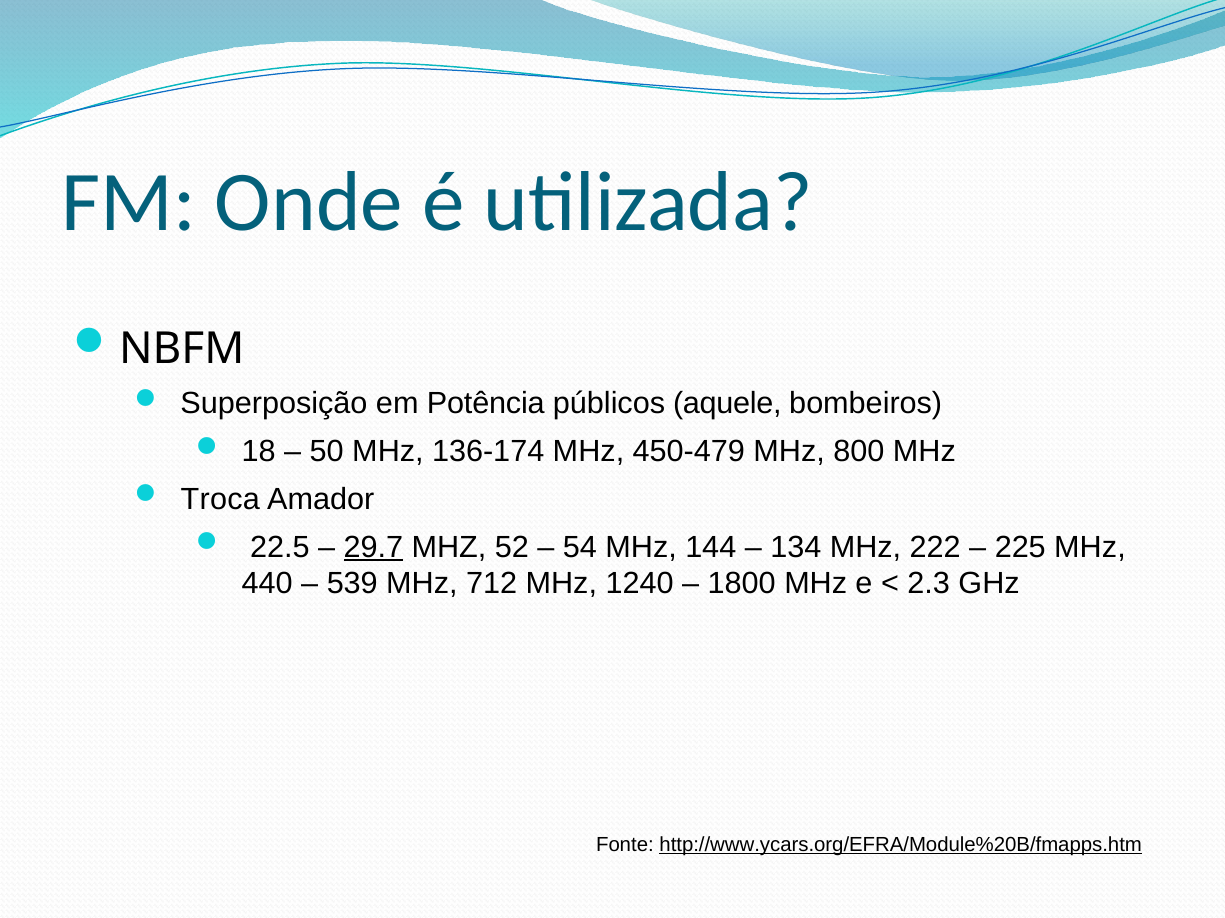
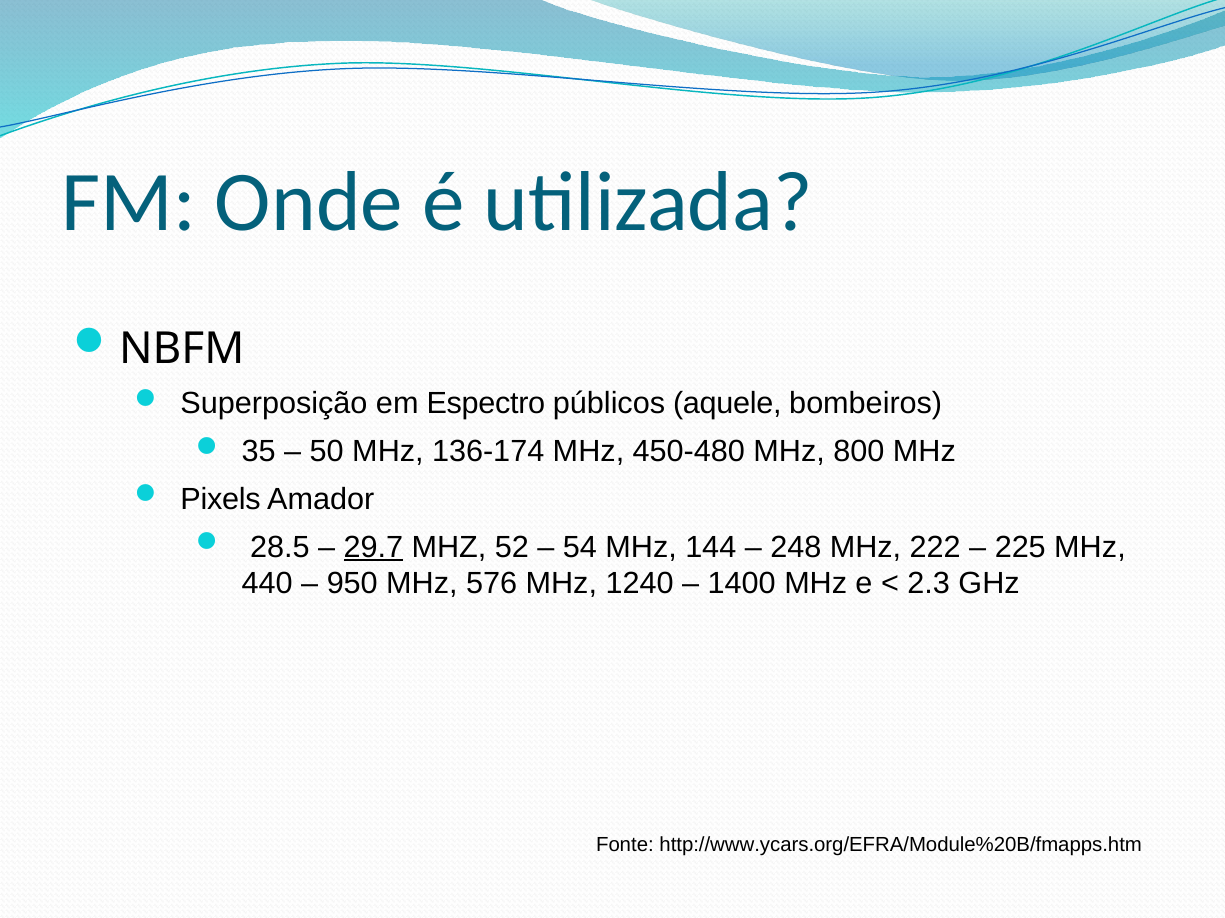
Potência: Potência -> Espectro (486, 404)
18: 18 -> 35 (259, 452)
450-479: 450-479 -> 450-480 (689, 452)
Troca: Troca -> Pixels (221, 500)
22.5: 22.5 -> 28.5 (280, 547)
134: 134 -> 248 (796, 547)
539: 539 -> 950 (352, 584)
712: 712 -> 576 (492, 584)
1800: 1800 -> 1400 (742, 584)
http://www.ycars.org/EFRA/Module%20B/fmapps.htm underline: present -> none (901, 846)
